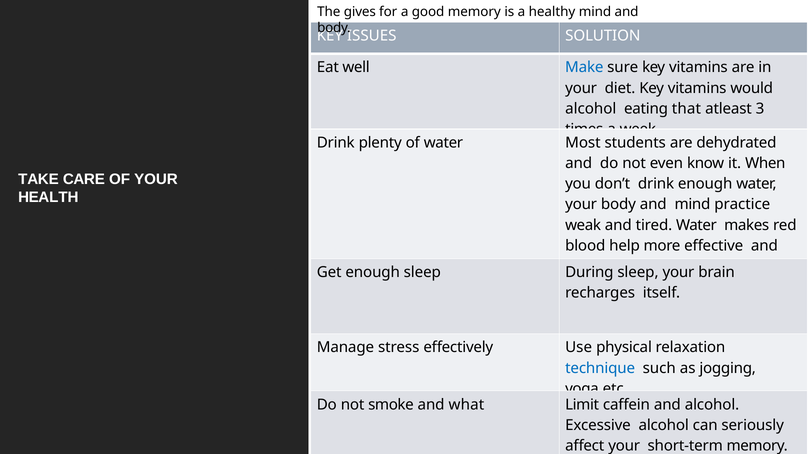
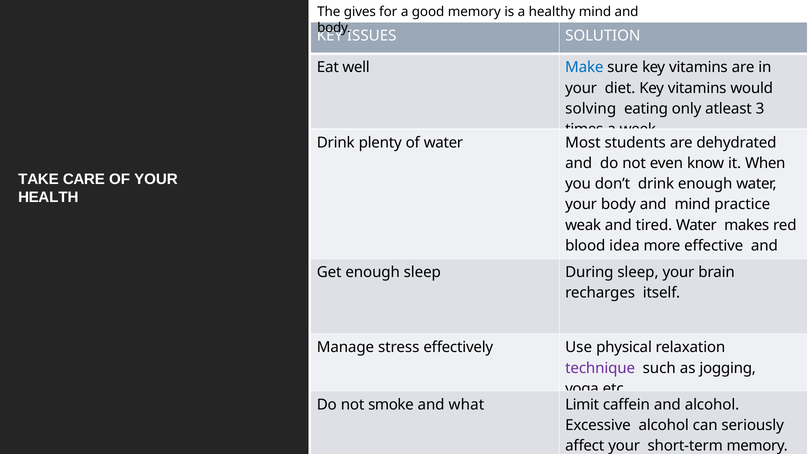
alcohol: alcohol -> solving (591, 109)
that: that -> only (687, 109)
help: help -> idea (624, 246)
technique colour: blue -> purple (600, 368)
